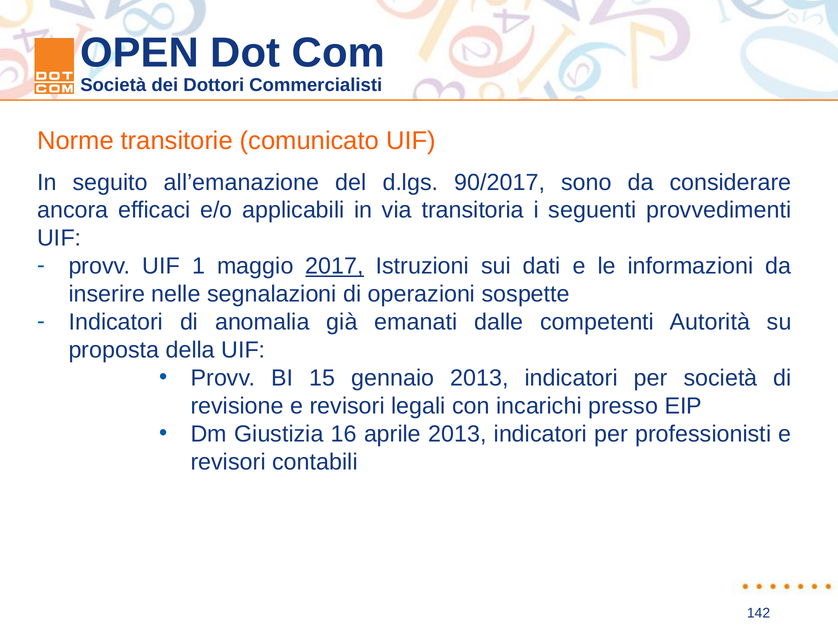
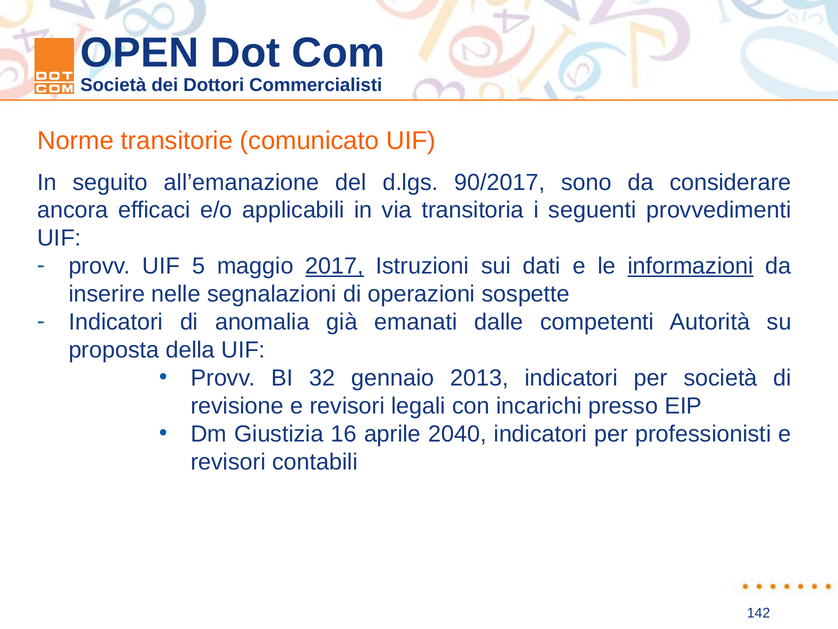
1: 1 -> 5 (199, 266)
informazioni underline: none -> present (690, 266)
15: 15 -> 32 (322, 378)
aprile 2013: 2013 -> 2040 (457, 434)
